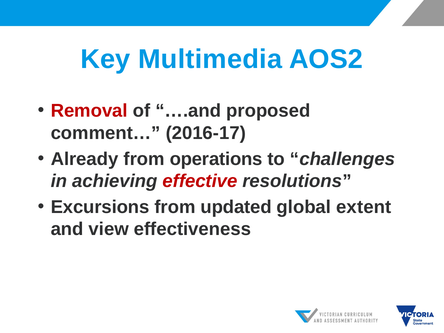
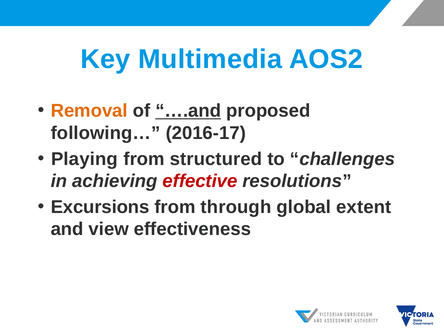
Removal colour: red -> orange (89, 111)
….and underline: none -> present (188, 111)
comment…: comment… -> following… (106, 133)
Already: Already -> Playing (84, 159)
operations: operations -> structured (216, 159)
updated: updated -> through (236, 207)
